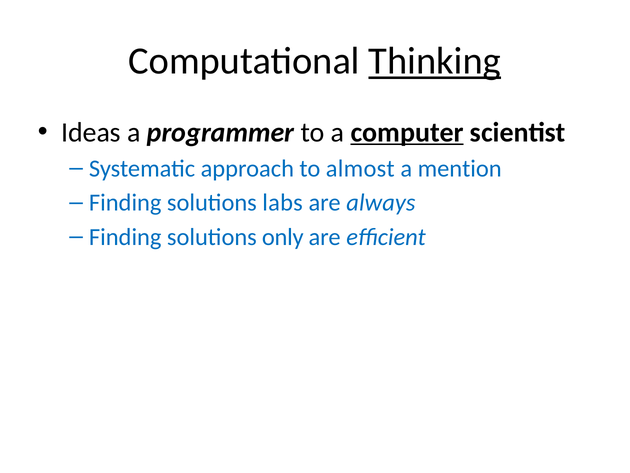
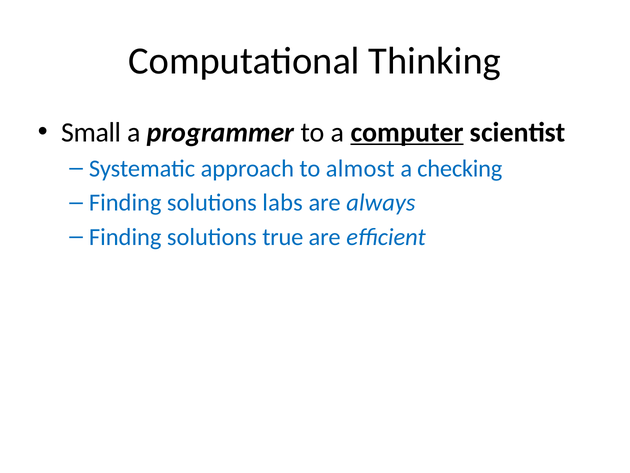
Thinking underline: present -> none (435, 61)
Ideas: Ideas -> Small (91, 132)
mention: mention -> checking (460, 168)
only: only -> true (283, 237)
